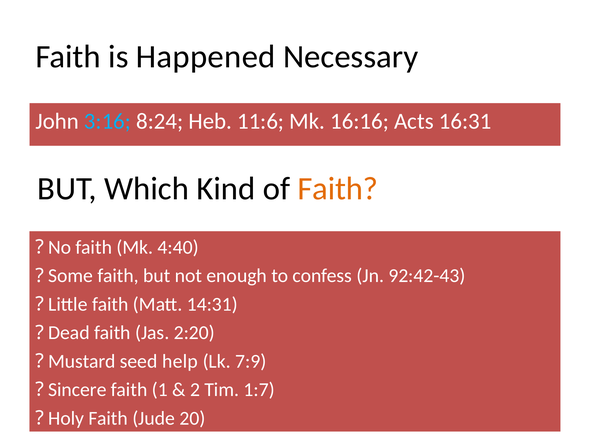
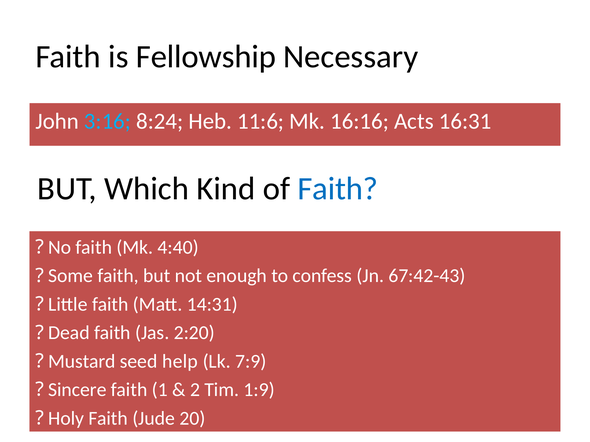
Happened: Happened -> Fellowship (206, 57)
Faith colour: orange -> blue (338, 189)
92:42-43: 92:42-43 -> 67:42-43 (427, 276)
1:7: 1:7 -> 1:9 (259, 390)
